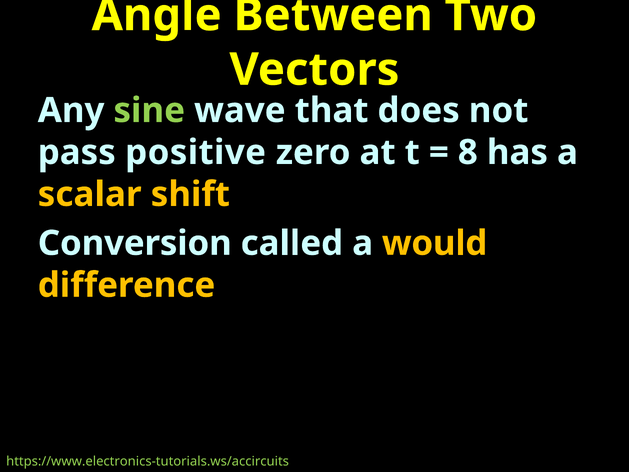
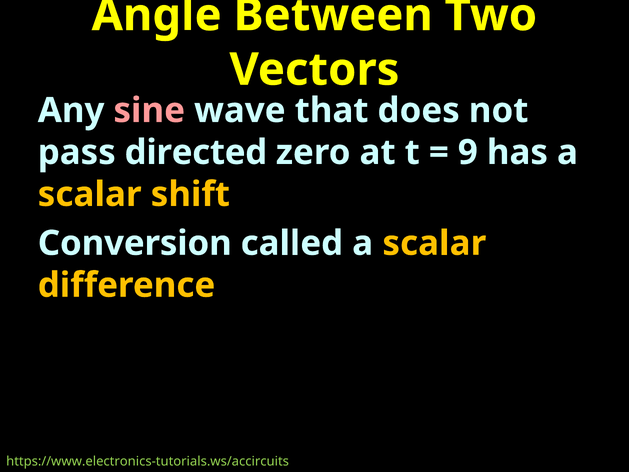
sine colour: light green -> pink (149, 110)
positive: positive -> directed (196, 152)
8: 8 -> 9 (468, 152)
called a would: would -> scalar (434, 243)
